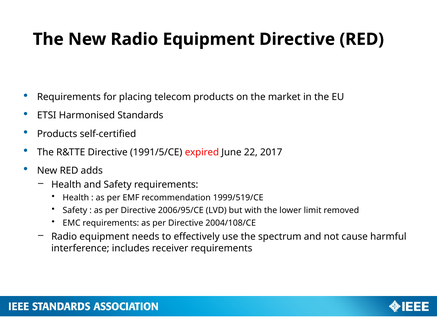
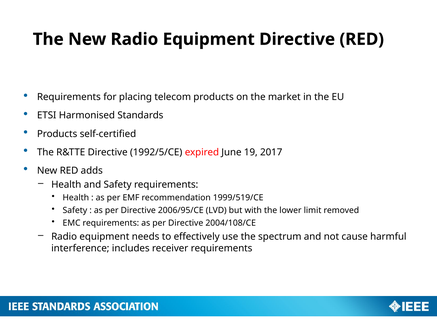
1991/5/CE: 1991/5/CE -> 1992/5/CE (156, 152)
22: 22 -> 19 (251, 152)
